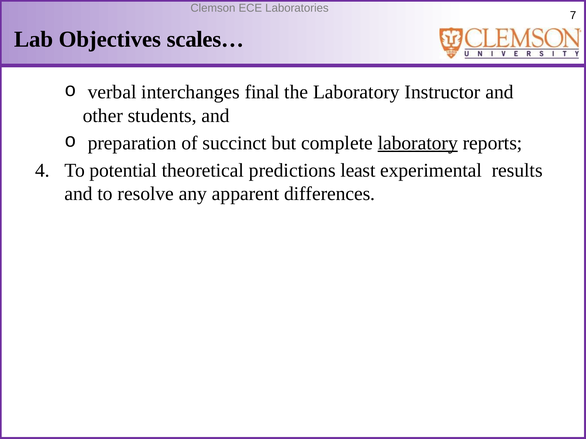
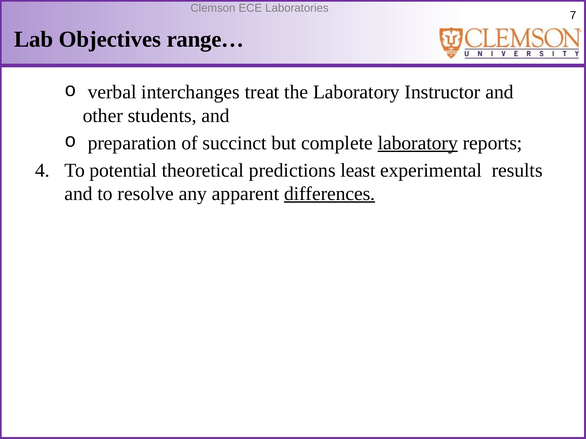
scales…: scales… -> range… (205, 39)
final: final -> treat (262, 92)
differences underline: none -> present (330, 194)
